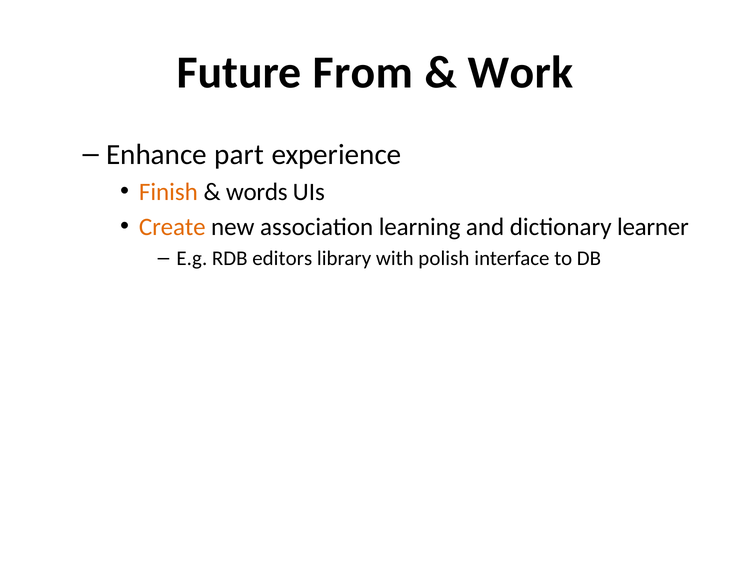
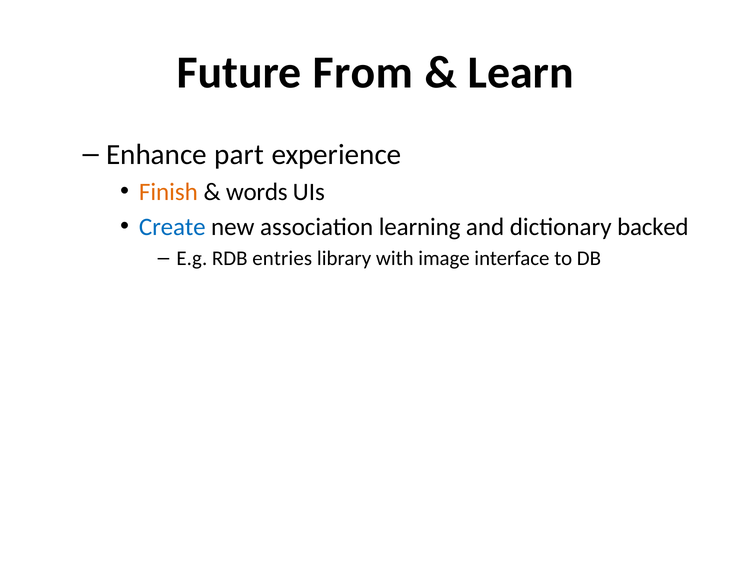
Work: Work -> Learn (521, 73)
Create colour: orange -> blue (172, 227)
learner: learner -> backed (653, 227)
editors: editors -> entries (282, 258)
polish: polish -> image (444, 258)
